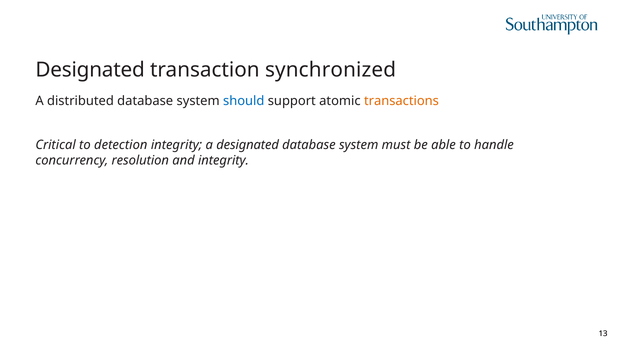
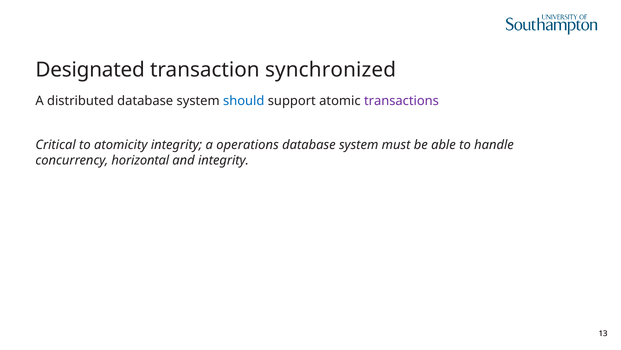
transactions colour: orange -> purple (401, 101)
detection: detection -> atomicity (121, 145)
a designated: designated -> operations (248, 145)
resolution: resolution -> horizontal (140, 160)
